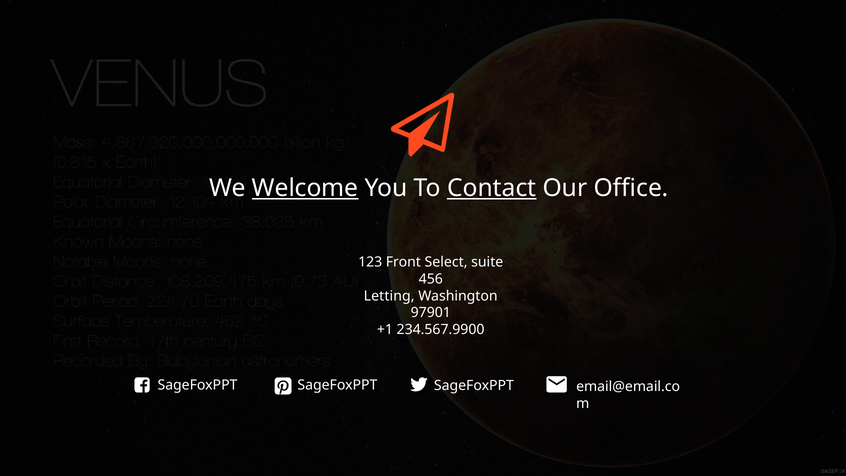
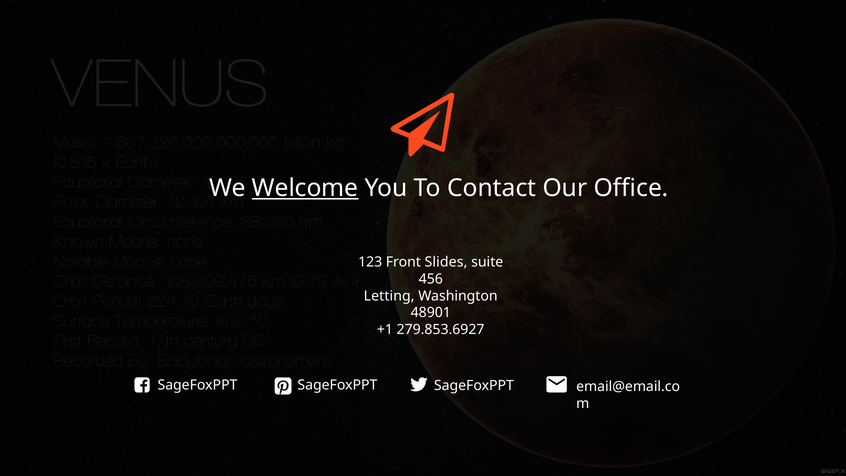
Contact underline: present -> none (492, 188)
Select: Select -> Slides (446, 262)
97901: 97901 -> 48901 (431, 313)
234.567.9900: 234.567.9900 -> 279.853.6927 (441, 330)
